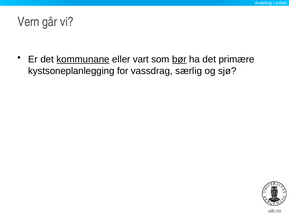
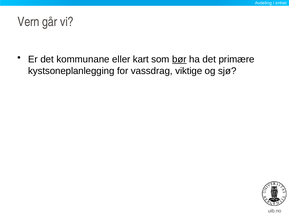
kommunane underline: present -> none (83, 59)
vart: vart -> kart (141, 59)
særlig: særlig -> viktige (189, 71)
